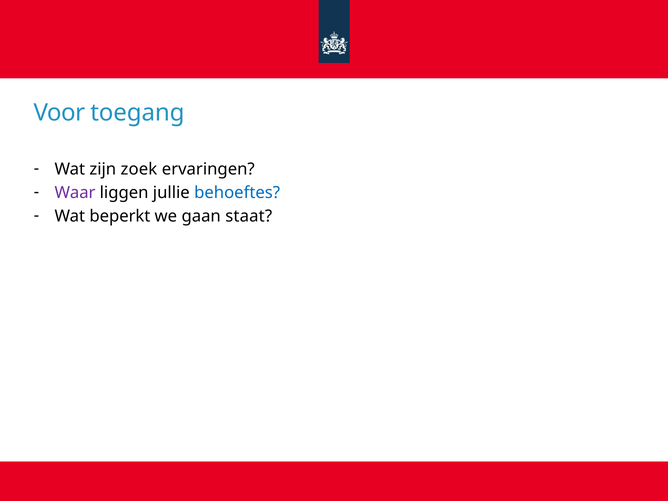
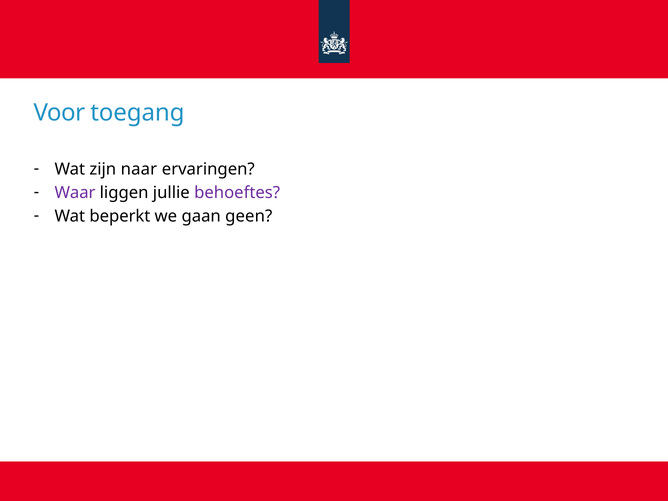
zoek: zoek -> naar (139, 169)
behoeftes colour: blue -> purple (237, 193)
staat: staat -> geen (249, 216)
